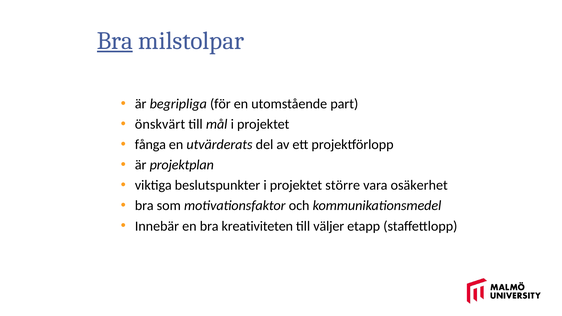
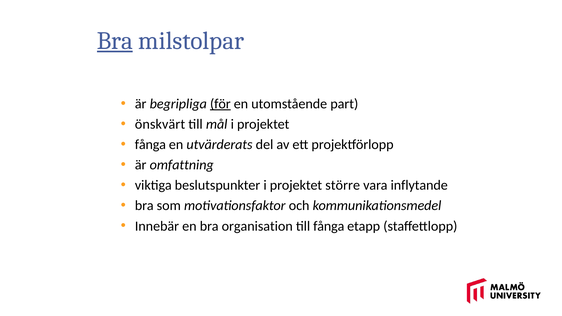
för underline: none -> present (220, 104)
projektplan: projektplan -> omfattning (182, 165)
osäkerhet: osäkerhet -> inflytande (419, 185)
kreativiteten: kreativiteten -> organisation (257, 226)
till väljer: väljer -> fånga (329, 226)
